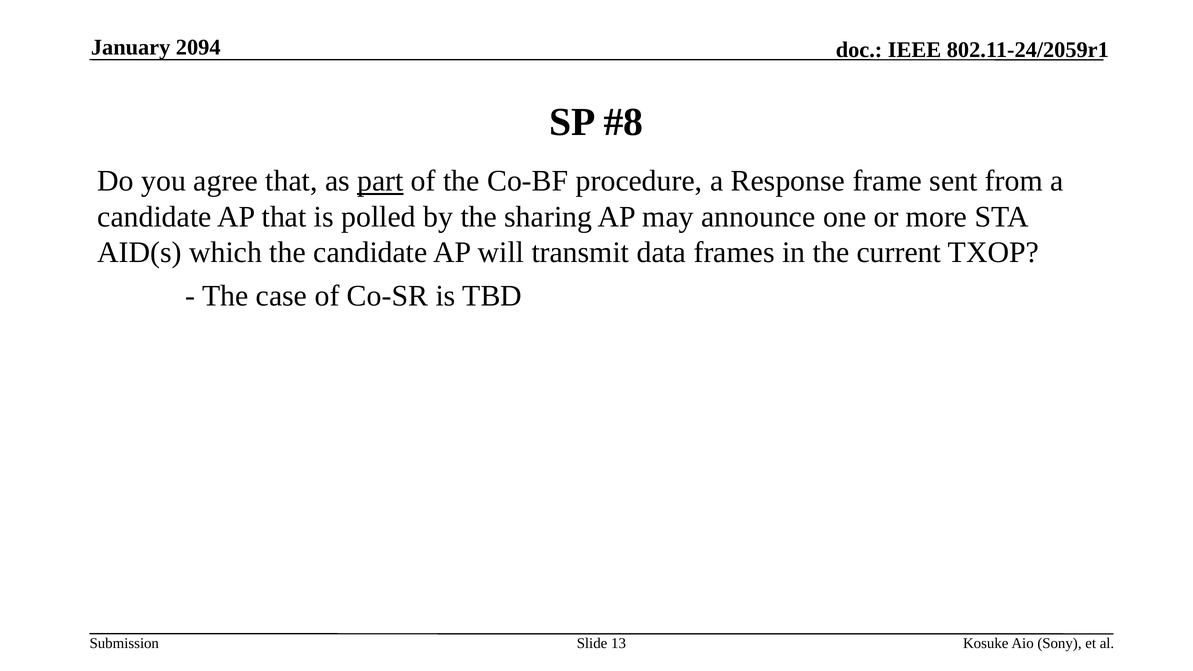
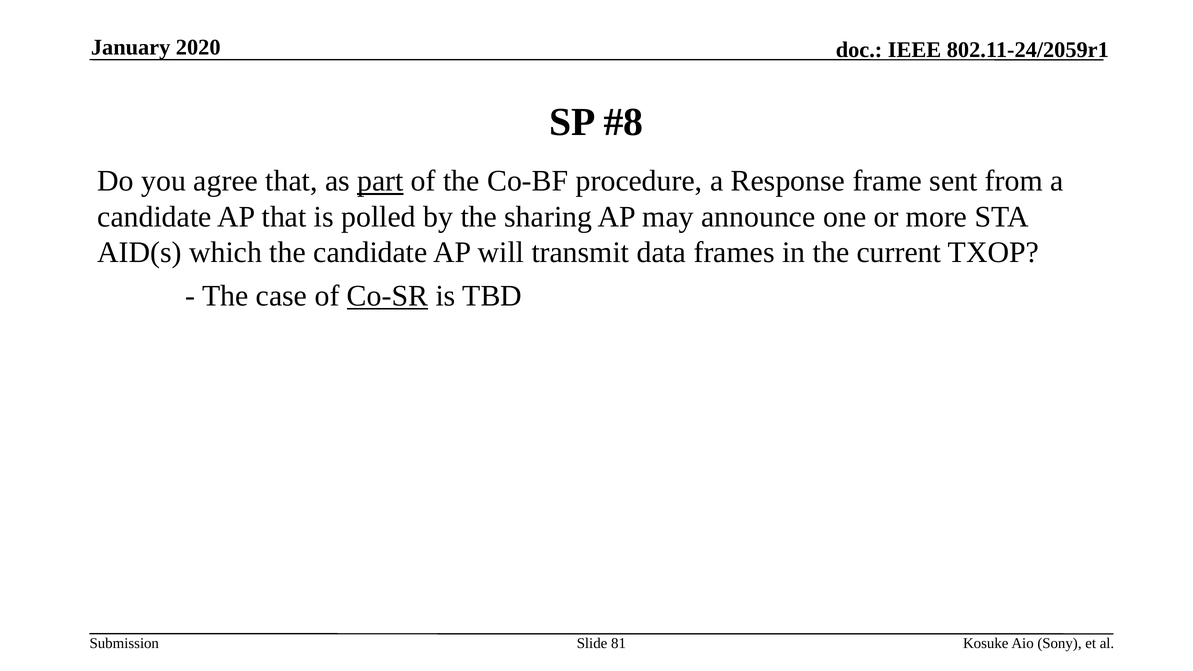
2094: 2094 -> 2020 (198, 47)
Co-SR underline: none -> present (388, 296)
13: 13 -> 81 (619, 644)
